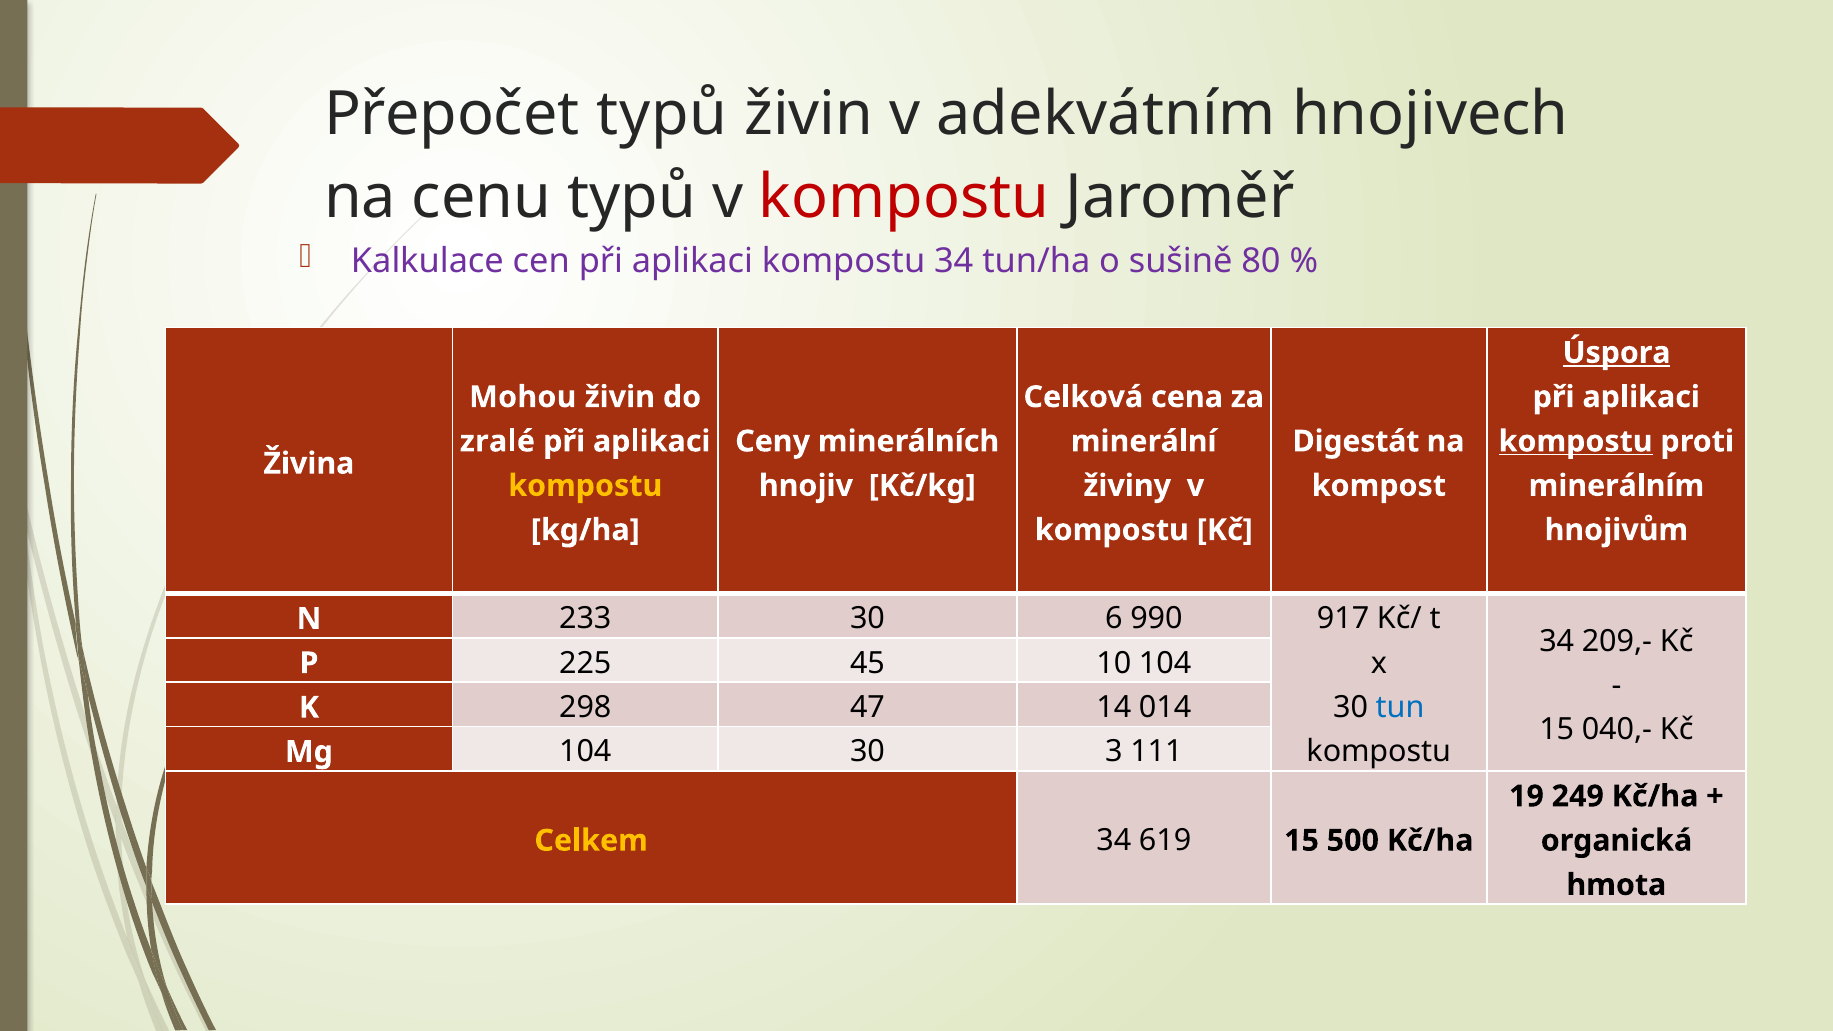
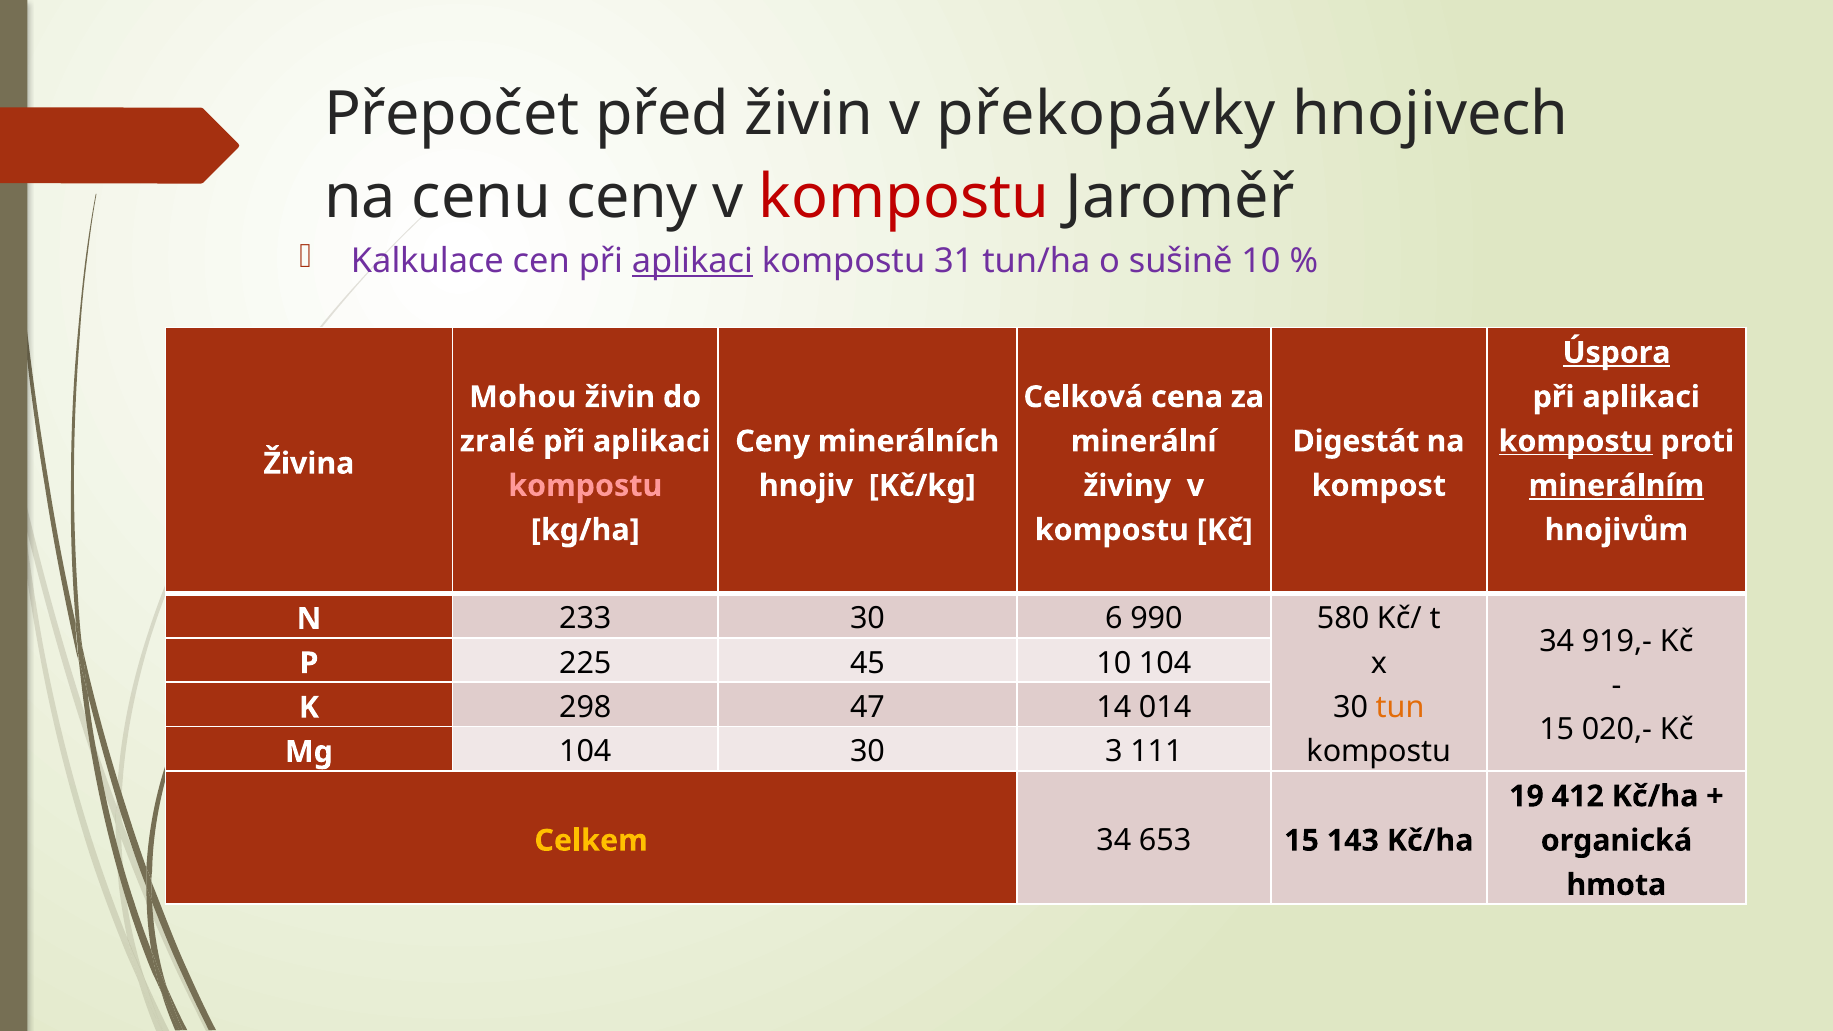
Přepočet typů: typů -> před (662, 114)
adekvátním: adekvátním -> překopávky (1106, 114)
cenu typů: typů -> ceny (632, 197)
aplikaci underline: none -> present (692, 261)
34: 34 -> 31 (954, 261)
sušině 80: 80 -> 10 (1261, 261)
kompostu colour: yellow -> pink (585, 486)
minerálním underline: none -> present (1616, 486)
917: 917 -> 580 (1343, 619)
209,-: 209,- -> 919,- (1617, 641)
tun colour: blue -> orange (1400, 708)
040,-: 040,- -> 020,- (1617, 730)
249: 249 -> 412 (1578, 796)
619: 619 -> 653 (1165, 841)
500: 500 -> 143 (1353, 841)
